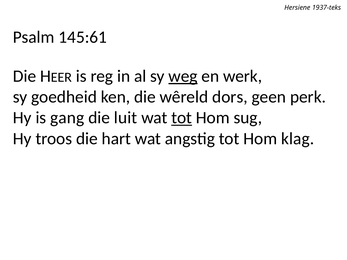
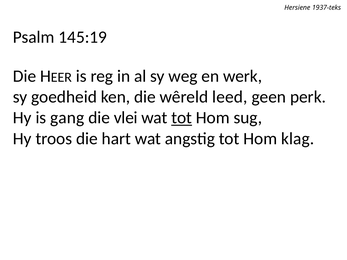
145:61: 145:61 -> 145:19 (83, 37)
weg underline: present -> none (183, 76)
dors: dors -> leed (230, 97)
luit: luit -> vlei (126, 118)
